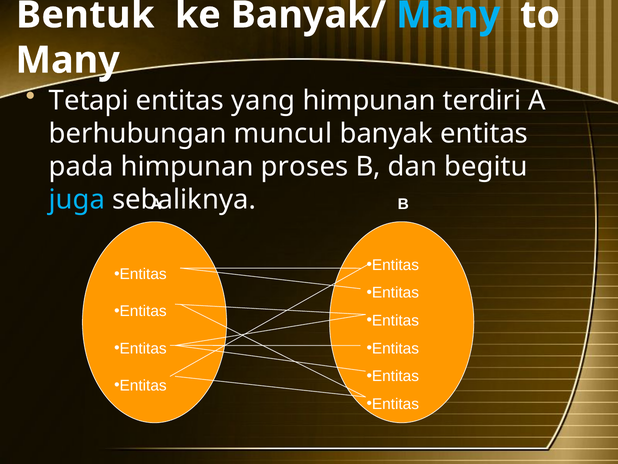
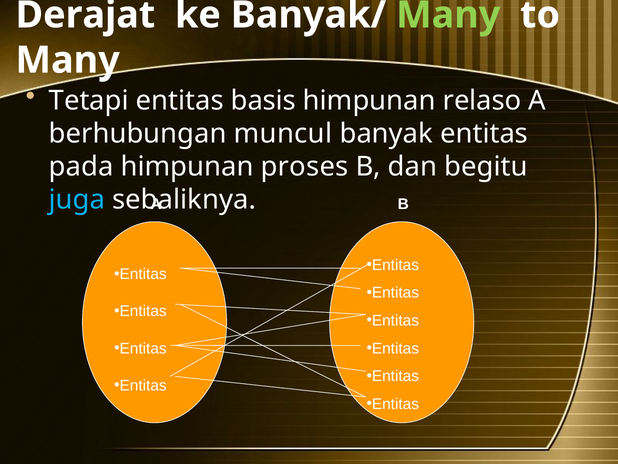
Bentuk: Bentuk -> Derajat (85, 15)
Many colour: light blue -> light green (448, 15)
yang: yang -> basis (263, 100)
terdiri: terdiri -> relaso (482, 100)
